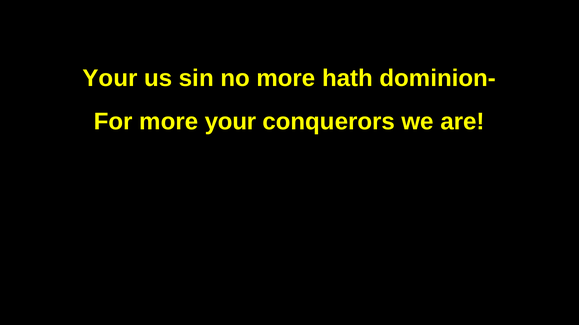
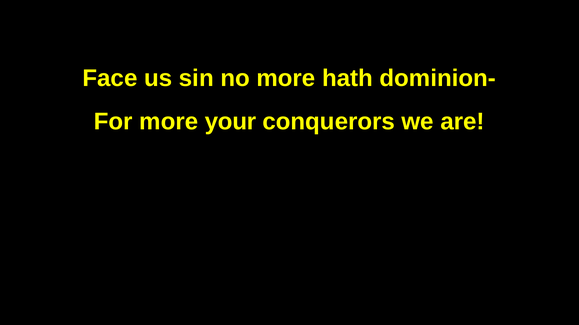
Your: Your -> Face (110, 78)
